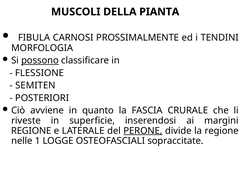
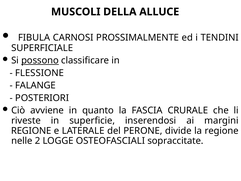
PIANTA: PIANTA -> ALLUCE (159, 12)
MORFOLOGIA: MORFOLOGIA -> SUPERFICIALE (42, 48)
SEMITEN: SEMITEN -> FALANGE (35, 85)
PERONE underline: present -> none (143, 131)
1: 1 -> 2 (38, 141)
